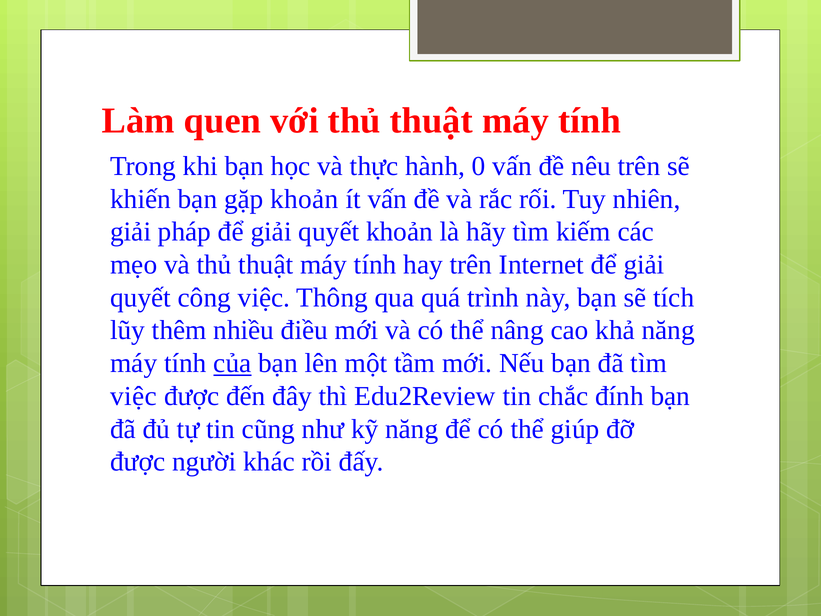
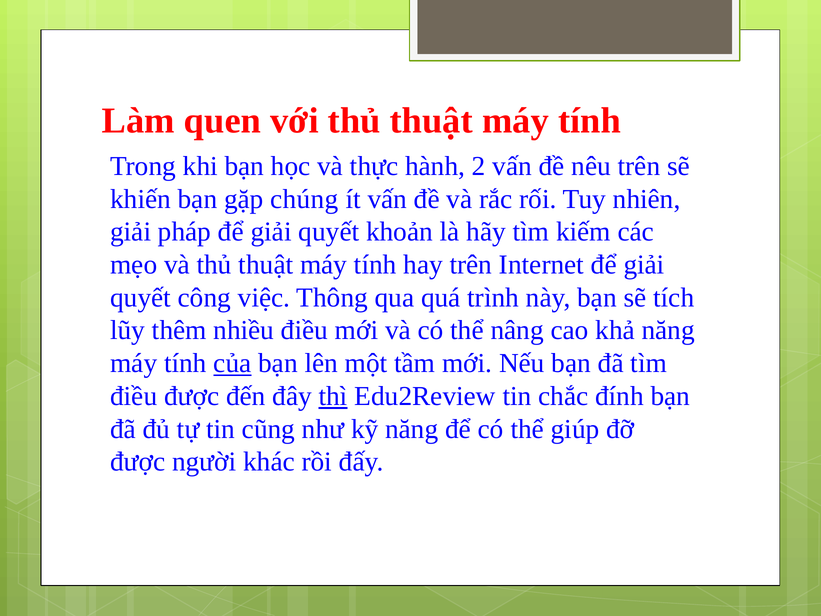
0: 0 -> 2 (479, 166)
gặp khoản: khoản -> chúng (304, 199)
việc: việc -> điều (134, 396)
thì underline: none -> present (333, 396)
